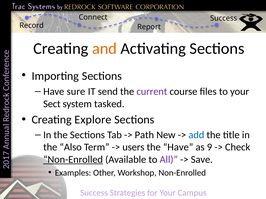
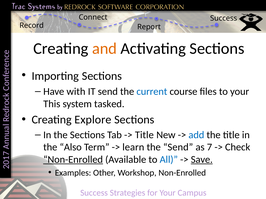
sure: sure -> with (76, 92)
current colour: purple -> blue (152, 92)
Sect: Sect -> This (52, 104)
Path: Path -> Title (144, 135)
users: users -> learn (133, 148)
the Have: Have -> Send (178, 148)
as 9: 9 -> 7 (210, 148)
All colour: purple -> blue (169, 160)
Save underline: none -> present (202, 160)
